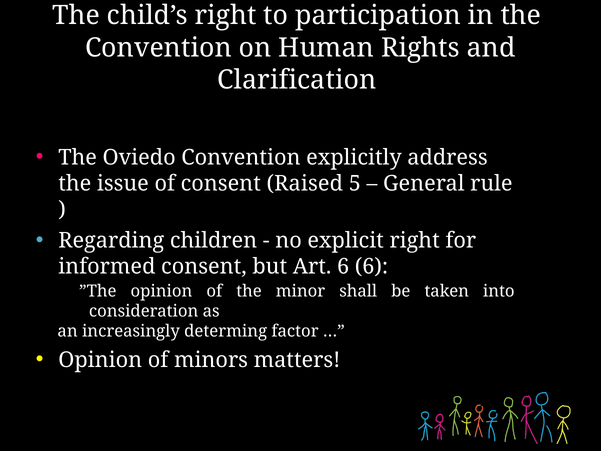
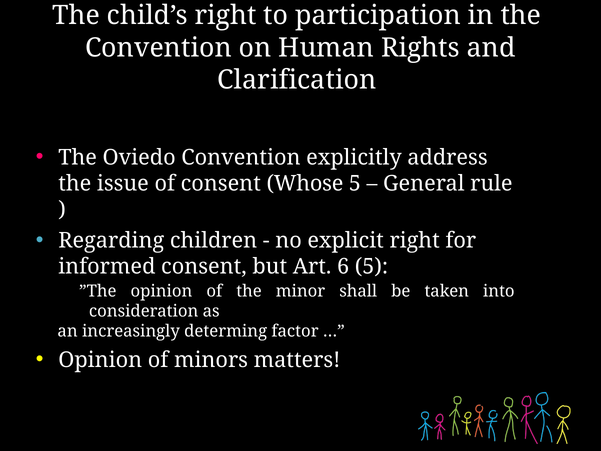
Raised: Raised -> Whose (305, 183)
6 6: 6 -> 5 (371, 267)
